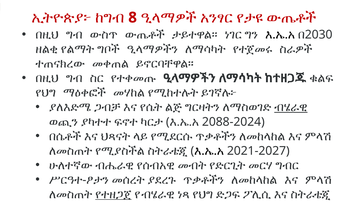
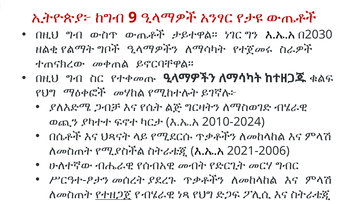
8: 8 -> 9 (133, 17)
ብሄራዊ underline: present -> none (291, 107)
2088-2024: 2088-2024 -> 2010-2024 (233, 122)
2021-2027: 2021-2027 -> 2021-2006 (258, 151)
